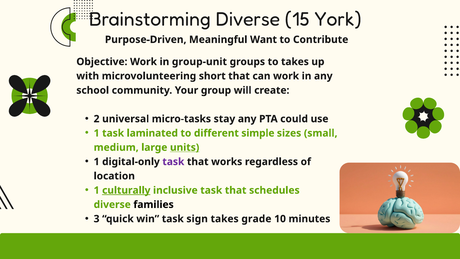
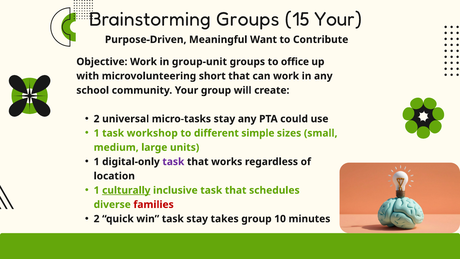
Brainstorming Diverse: Diverse -> Groups (248, 19)
15 York: York -> Your (338, 19)
to takes: takes -> office (295, 62)
laminated: laminated -> workshop (152, 133)
units underline: present -> none (185, 147)
families colour: black -> red (154, 204)
3: 3 -> 2 (97, 219)
task sign: sign -> stay (197, 219)
takes grade: grade -> group (256, 219)
